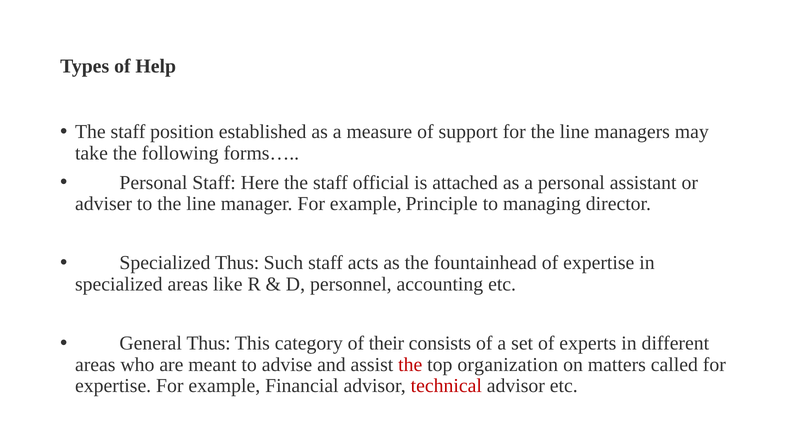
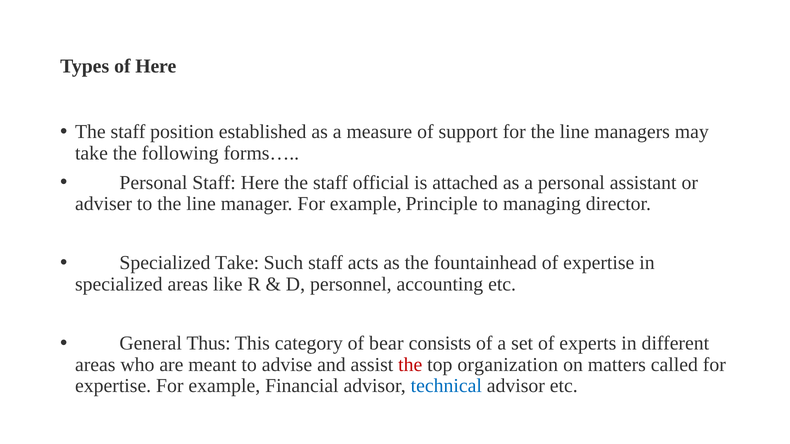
of Help: Help -> Here (156, 66)
Specialized Thus: Thus -> Take (237, 263)
their: their -> bear (386, 344)
technical colour: red -> blue (446, 386)
